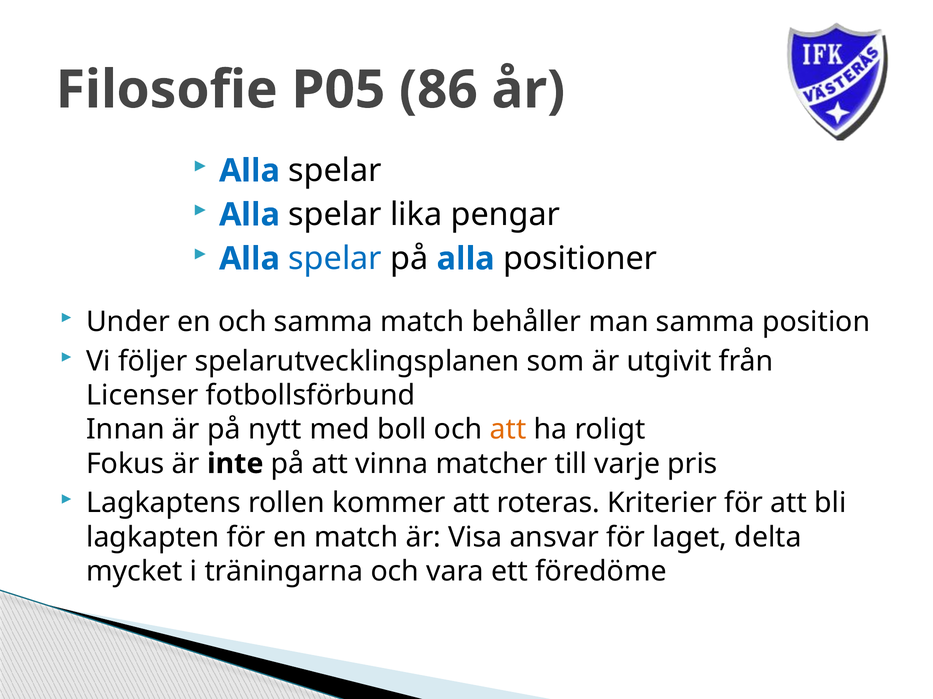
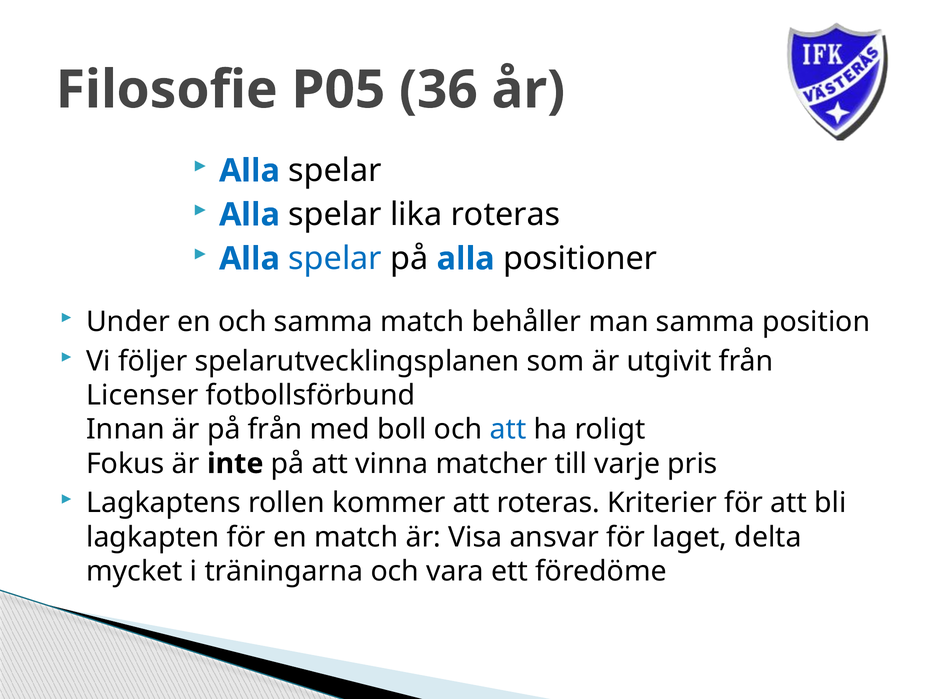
86: 86 -> 36 (438, 90)
lika pengar: pengar -> roteras (505, 215)
på nytt: nytt -> från (275, 430)
att colour: orange -> blue (508, 430)
